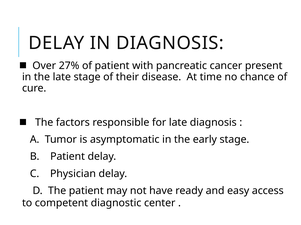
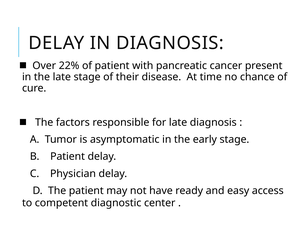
27%: 27% -> 22% (69, 66)
